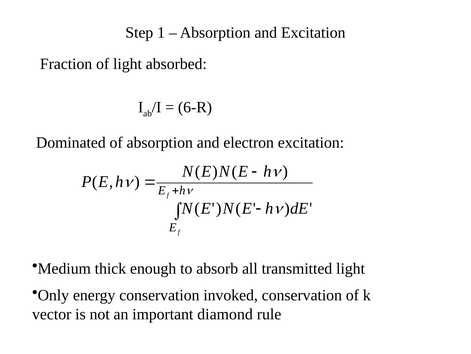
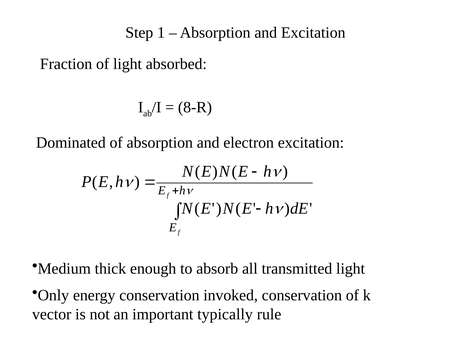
6-R: 6-R -> 8-R (195, 107)
diamond: diamond -> typically (225, 313)
